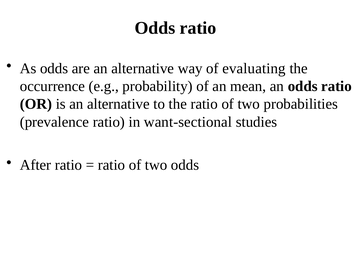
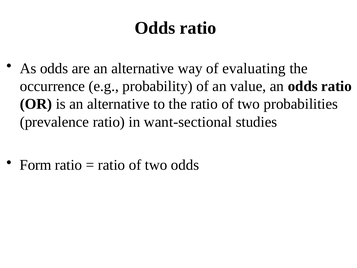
mean: mean -> value (248, 86)
After: After -> Form (36, 165)
